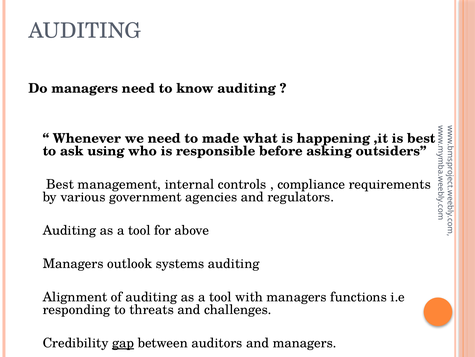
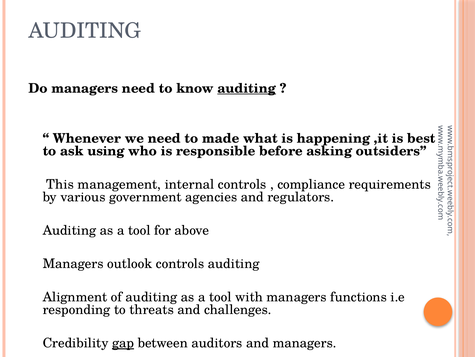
auditing underline: none -> present (247, 88)
Best: Best -> This (60, 184)
outlook systems: systems -> controls (180, 263)
